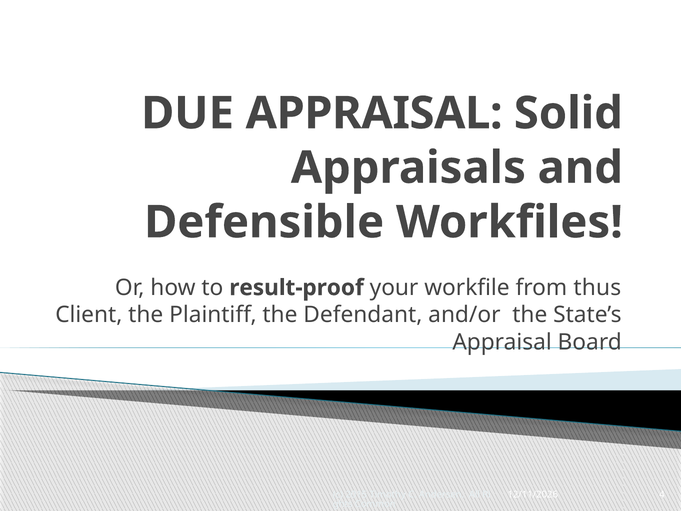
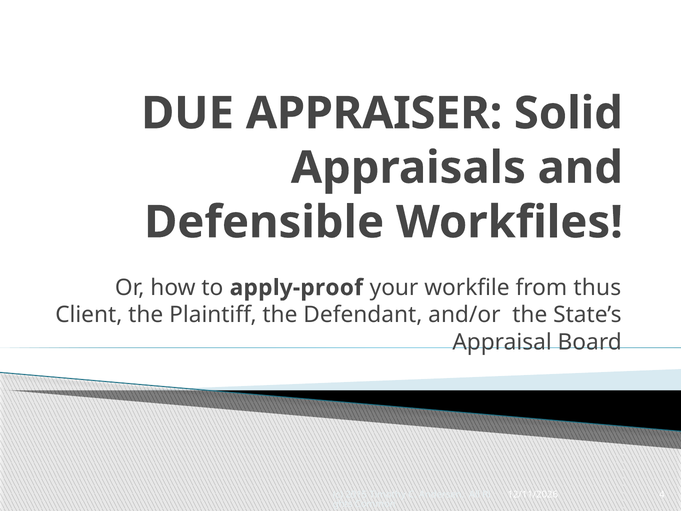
DUE APPRAISAL: APPRAISAL -> APPRAISER (374, 113)
result-proof: result-proof -> apply-proof (296, 288)
